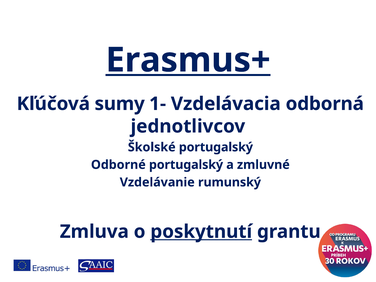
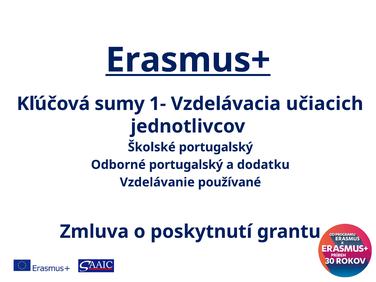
odborná: odborná -> učiacich (325, 104)
zmluvné: zmluvné -> dodatku (263, 165)
rumunský: rumunský -> používané (230, 182)
poskytnutí underline: present -> none (201, 232)
